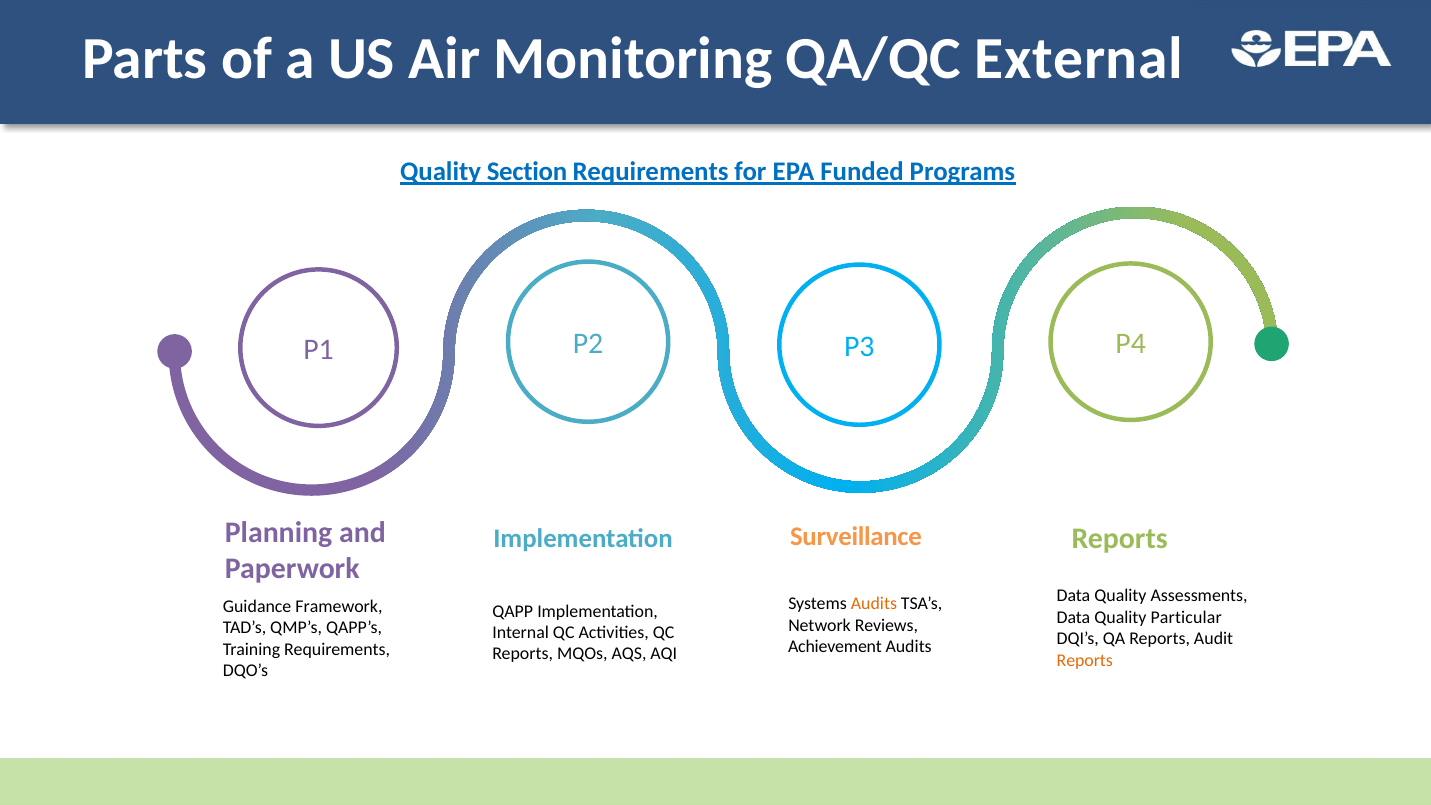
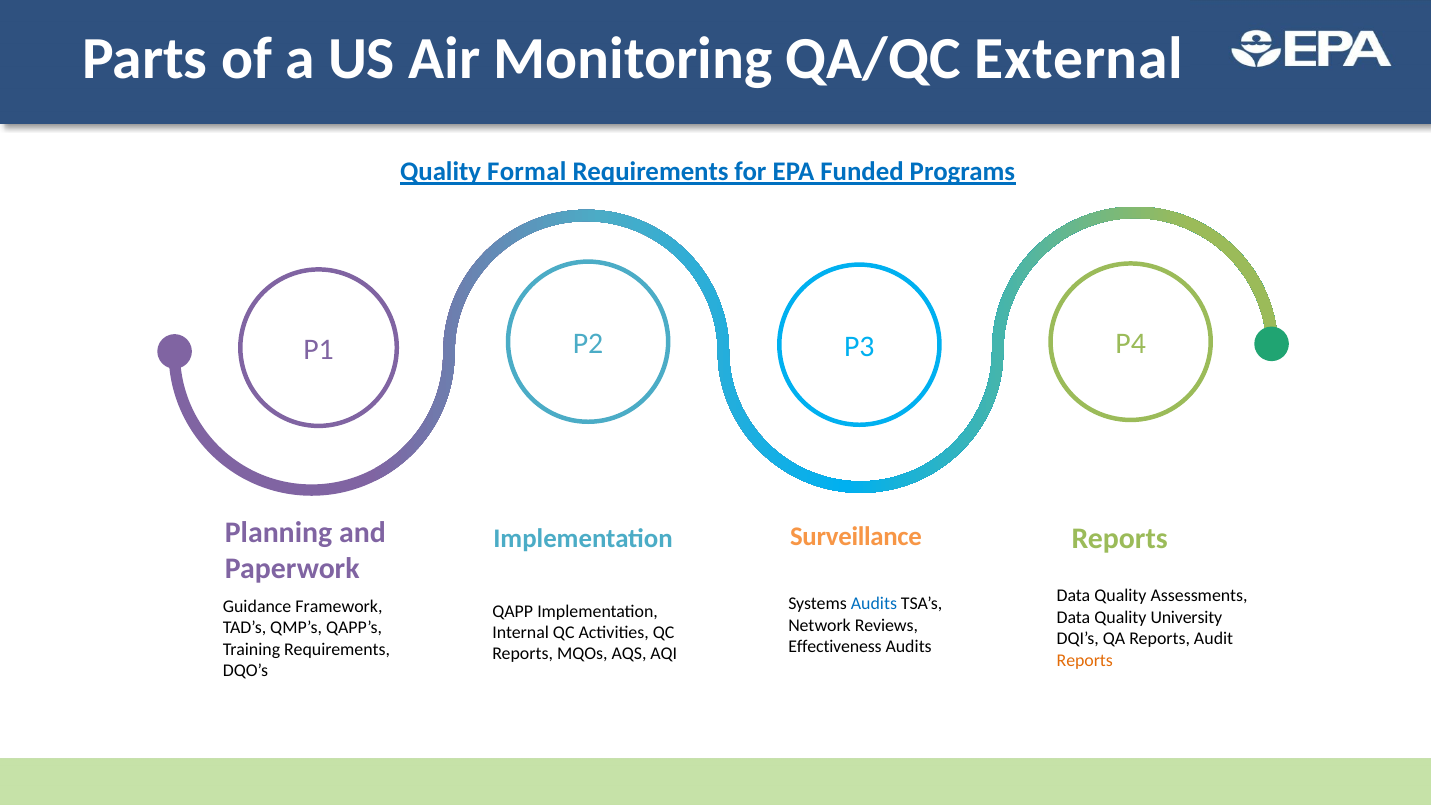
Section: Section -> Formal (527, 172)
Audits colour: orange -> blue (874, 604)
Particular: Particular -> University (1186, 617)
Achievement: Achievement -> Effectiveness (835, 647)
